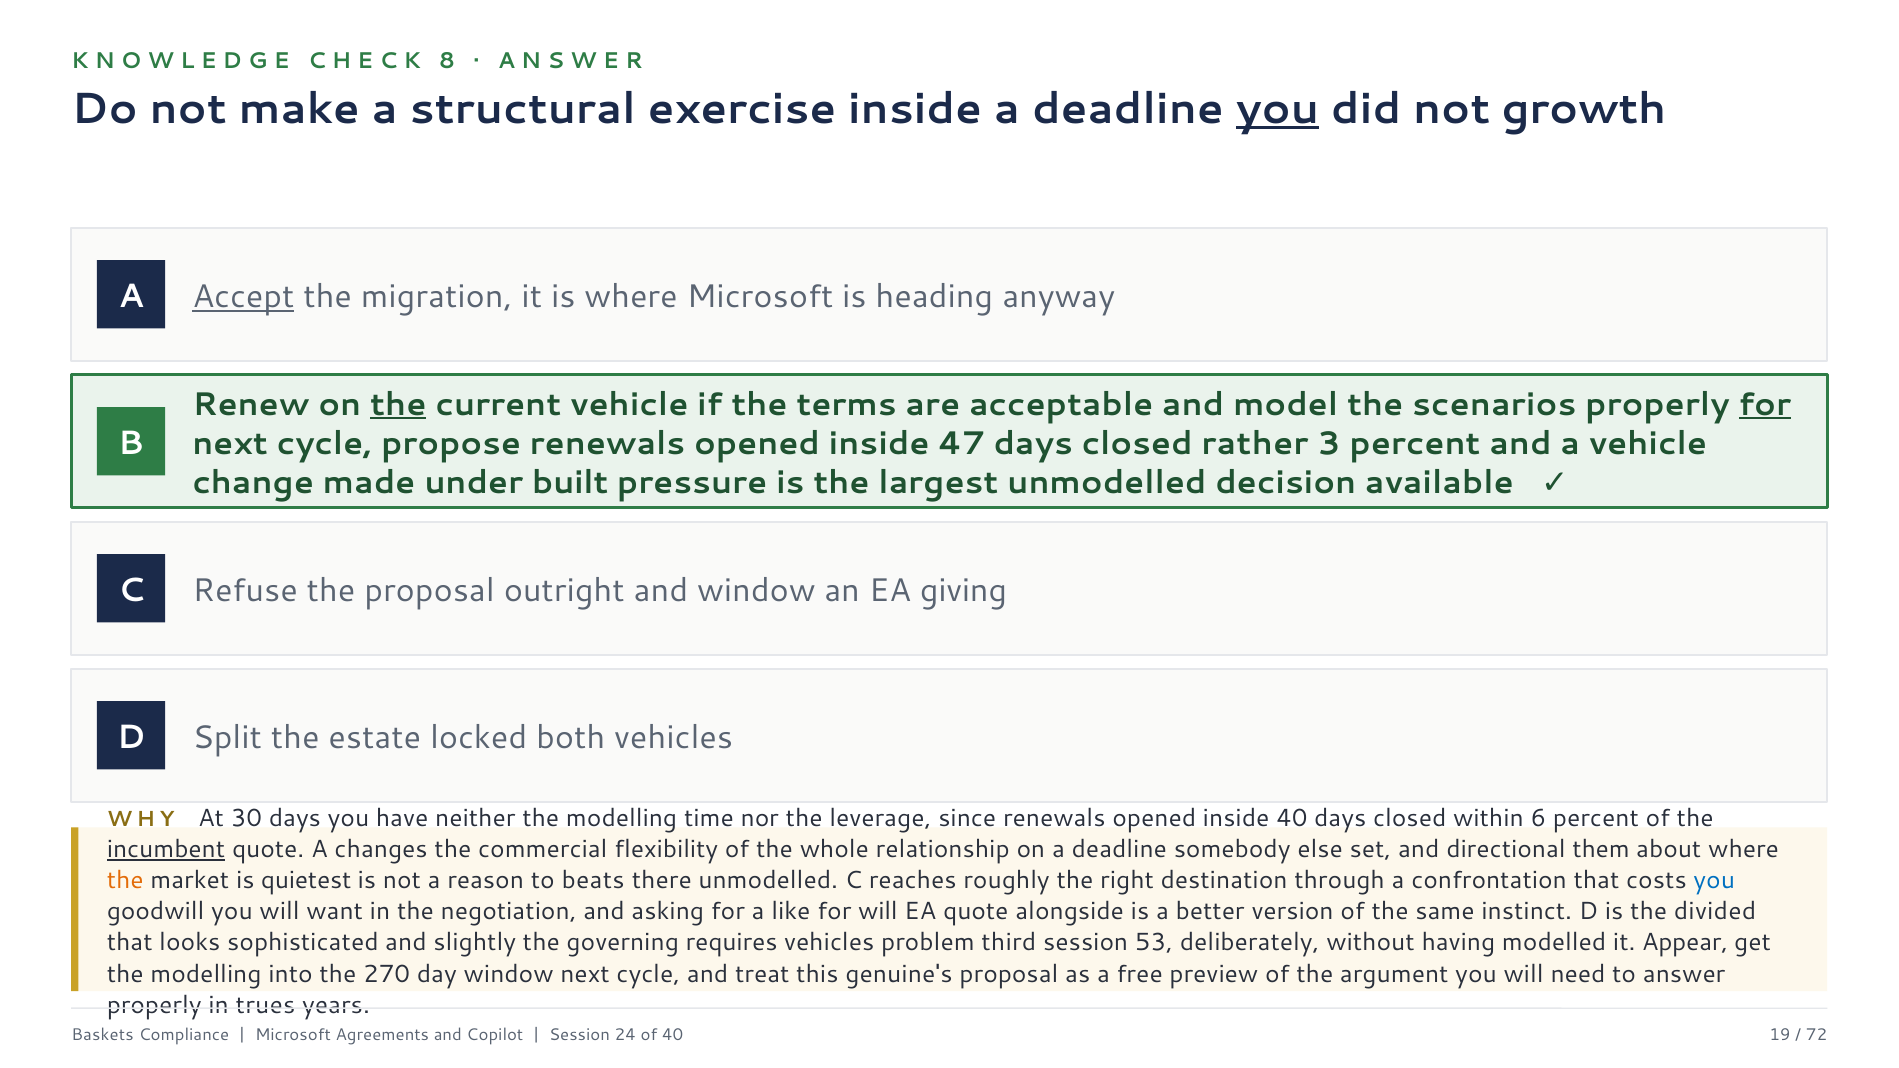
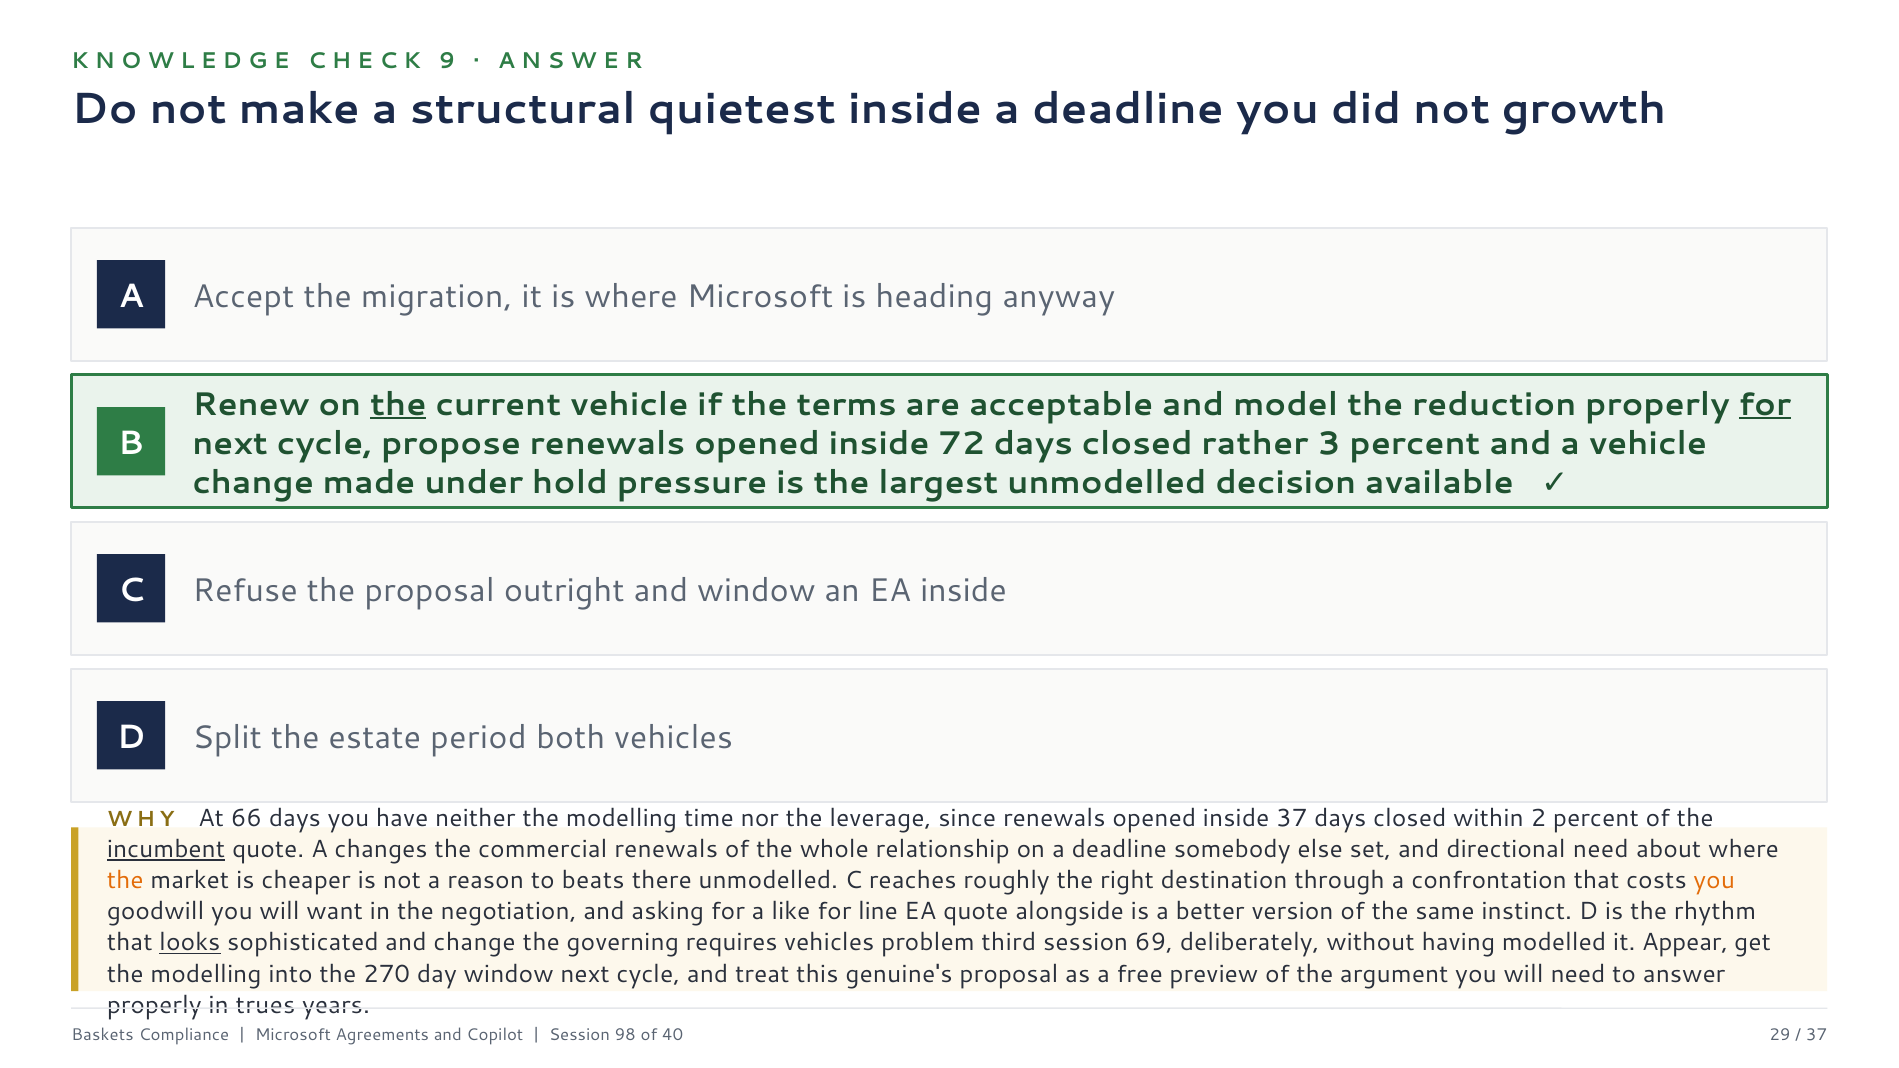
8: 8 -> 9 (447, 61)
exercise: exercise -> quietest (742, 109)
you underline: present -> none (1277, 109)
Accept underline: present -> none (243, 297)
scenarios: scenarios -> reduction (1494, 405)
47: 47 -> 72 (962, 444)
built: built -> hold (570, 483)
EA giving: giving -> inside (963, 591)
locked: locked -> period (478, 738)
30: 30 -> 66 (246, 818)
inside 40: 40 -> 37 (1292, 818)
6: 6 -> 2 (1539, 818)
commercial flexibility: flexibility -> renewals (666, 850)
directional them: them -> need (1601, 850)
quietest: quietest -> cheaper (306, 881)
you colour: blue -> orange (1714, 881)
for will: will -> line (878, 912)
divided: divided -> rhythm (1715, 912)
looks underline: none -> present (190, 943)
and slightly: slightly -> change (475, 943)
53: 53 -> 69 (1154, 943)
24: 24 -> 98 (625, 1035)
19: 19 -> 29 (1780, 1035)
72: 72 -> 37 (1817, 1035)
